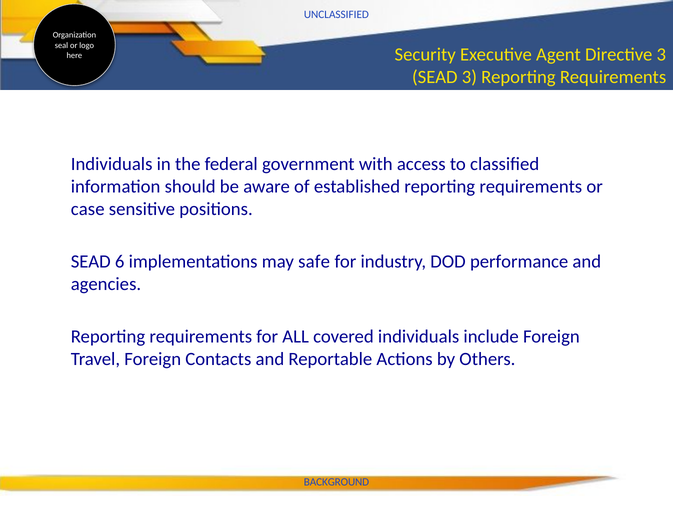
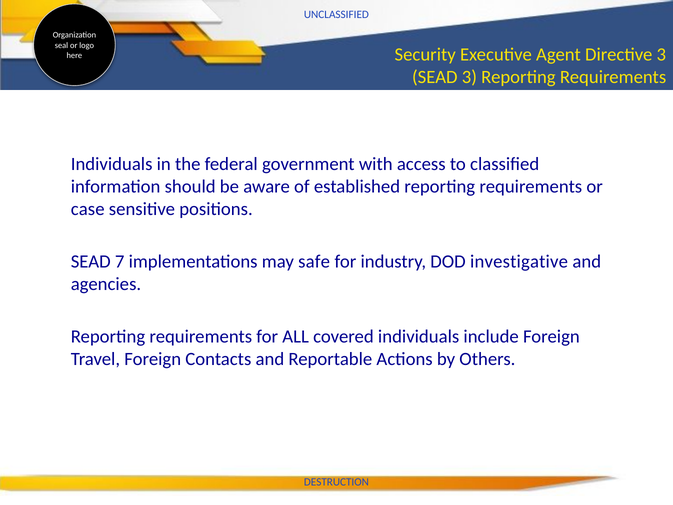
6: 6 -> 7 (120, 261)
performance: performance -> investigative (519, 261)
BACKGROUND: BACKGROUND -> DESTRUCTION (336, 482)
